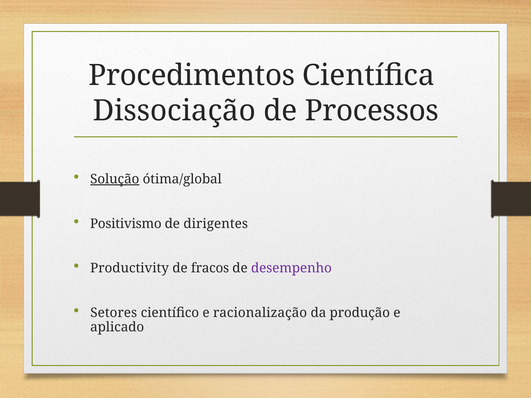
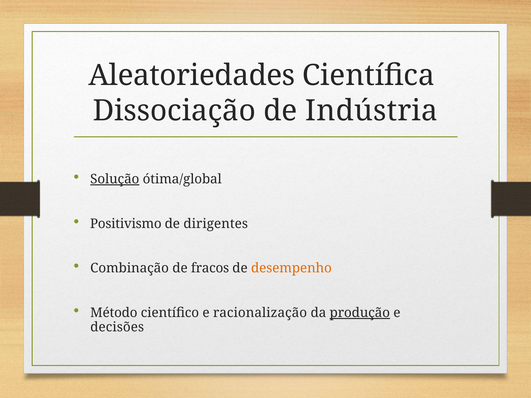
Procedimentos: Procedimentos -> Aleatoriedades (192, 76)
Processos: Processos -> Indústria (372, 111)
Productivity: Productivity -> Combinação (130, 268)
desempenho colour: purple -> orange (291, 268)
Setores: Setores -> Método (114, 313)
produção underline: none -> present (360, 313)
aplicado: aplicado -> decisões (117, 327)
